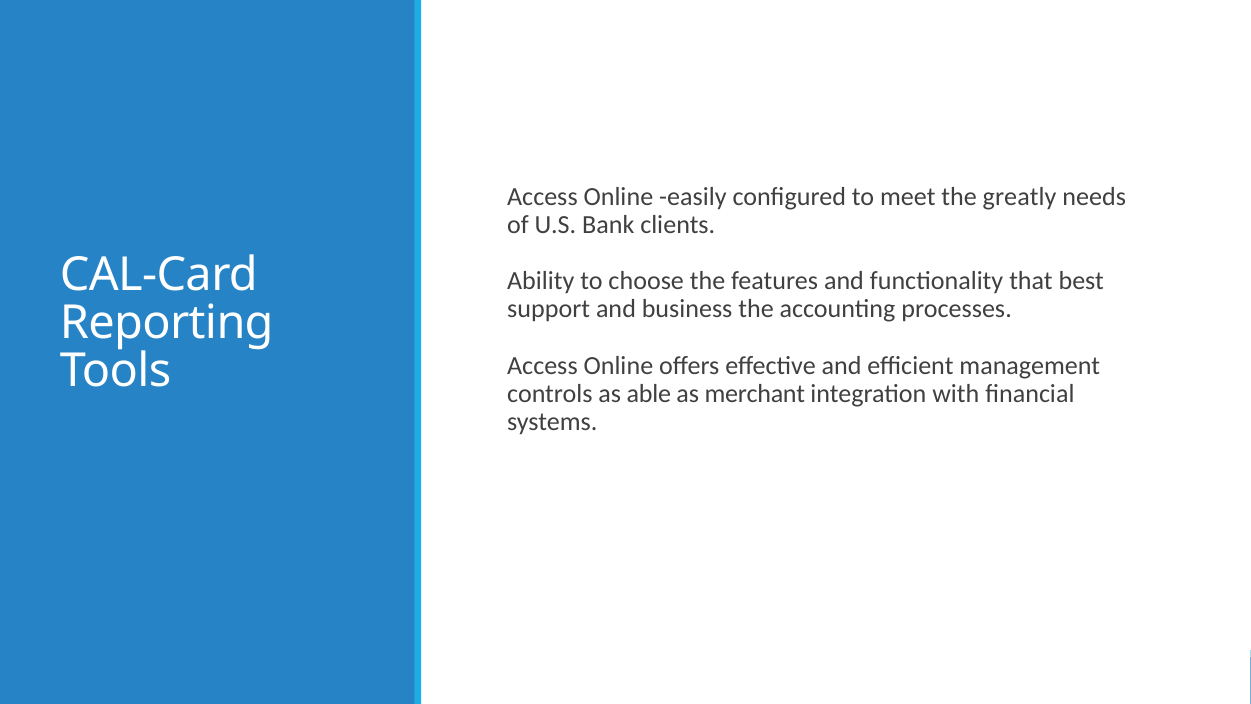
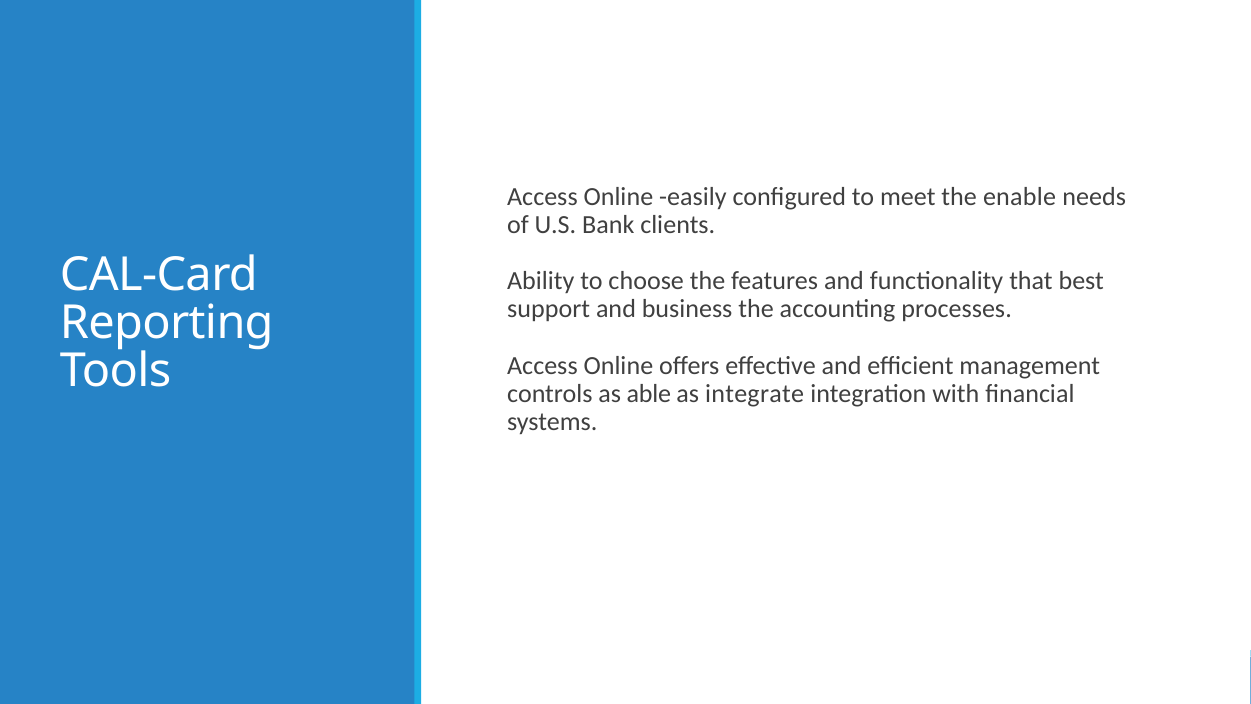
greatly: greatly -> enable (1020, 196)
merchant: merchant -> integrate (755, 394)
